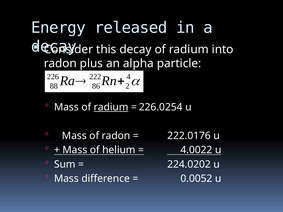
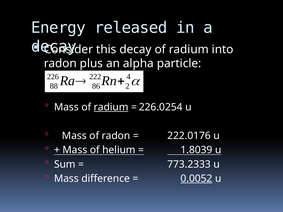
4.0022: 4.0022 -> 1.8039 (196, 150)
224.0202: 224.0202 -> 773.2333 (189, 164)
0.0052 underline: none -> present (196, 179)
